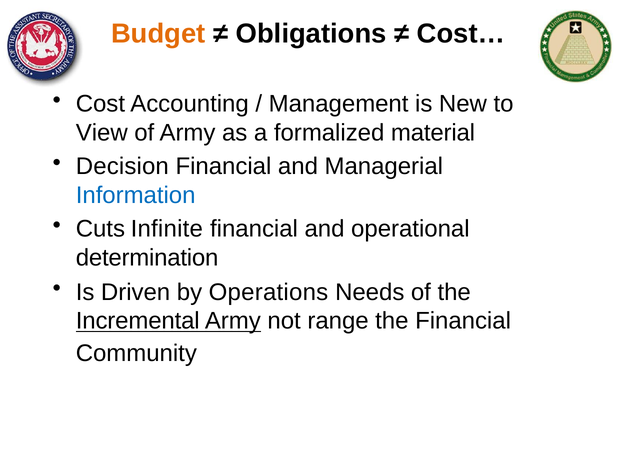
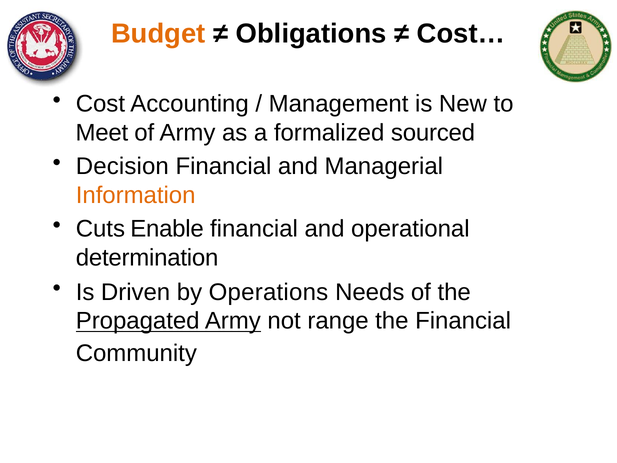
View: View -> Meet (102, 133)
material: material -> sourced (433, 133)
Information colour: blue -> orange (136, 195)
Infinite: Infinite -> Enable (167, 229)
Incremental: Incremental -> Propagated (138, 321)
